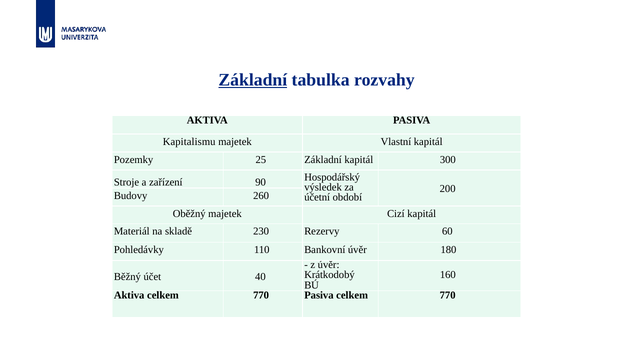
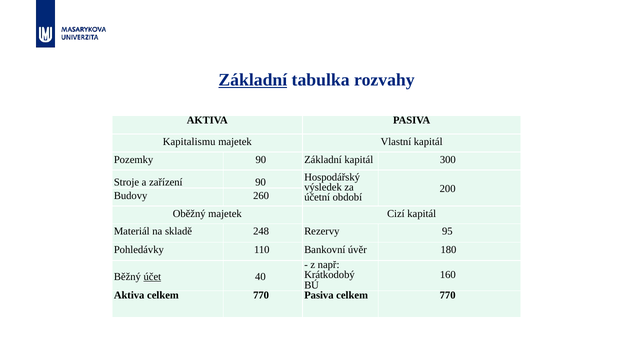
Pozemky 25: 25 -> 90 (261, 160)
230: 230 -> 248 (261, 232)
60: 60 -> 95 (447, 232)
z úvěr: úvěr -> např (329, 265)
účet underline: none -> present (152, 277)
